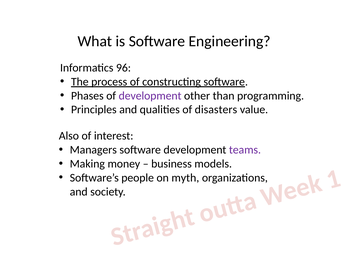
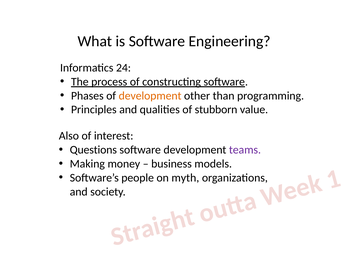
96: 96 -> 24 (123, 68)
development colour: purple -> orange (150, 96)
disasters: disasters -> stubborn (216, 110)
Managers: Managers -> Questions (93, 150)
